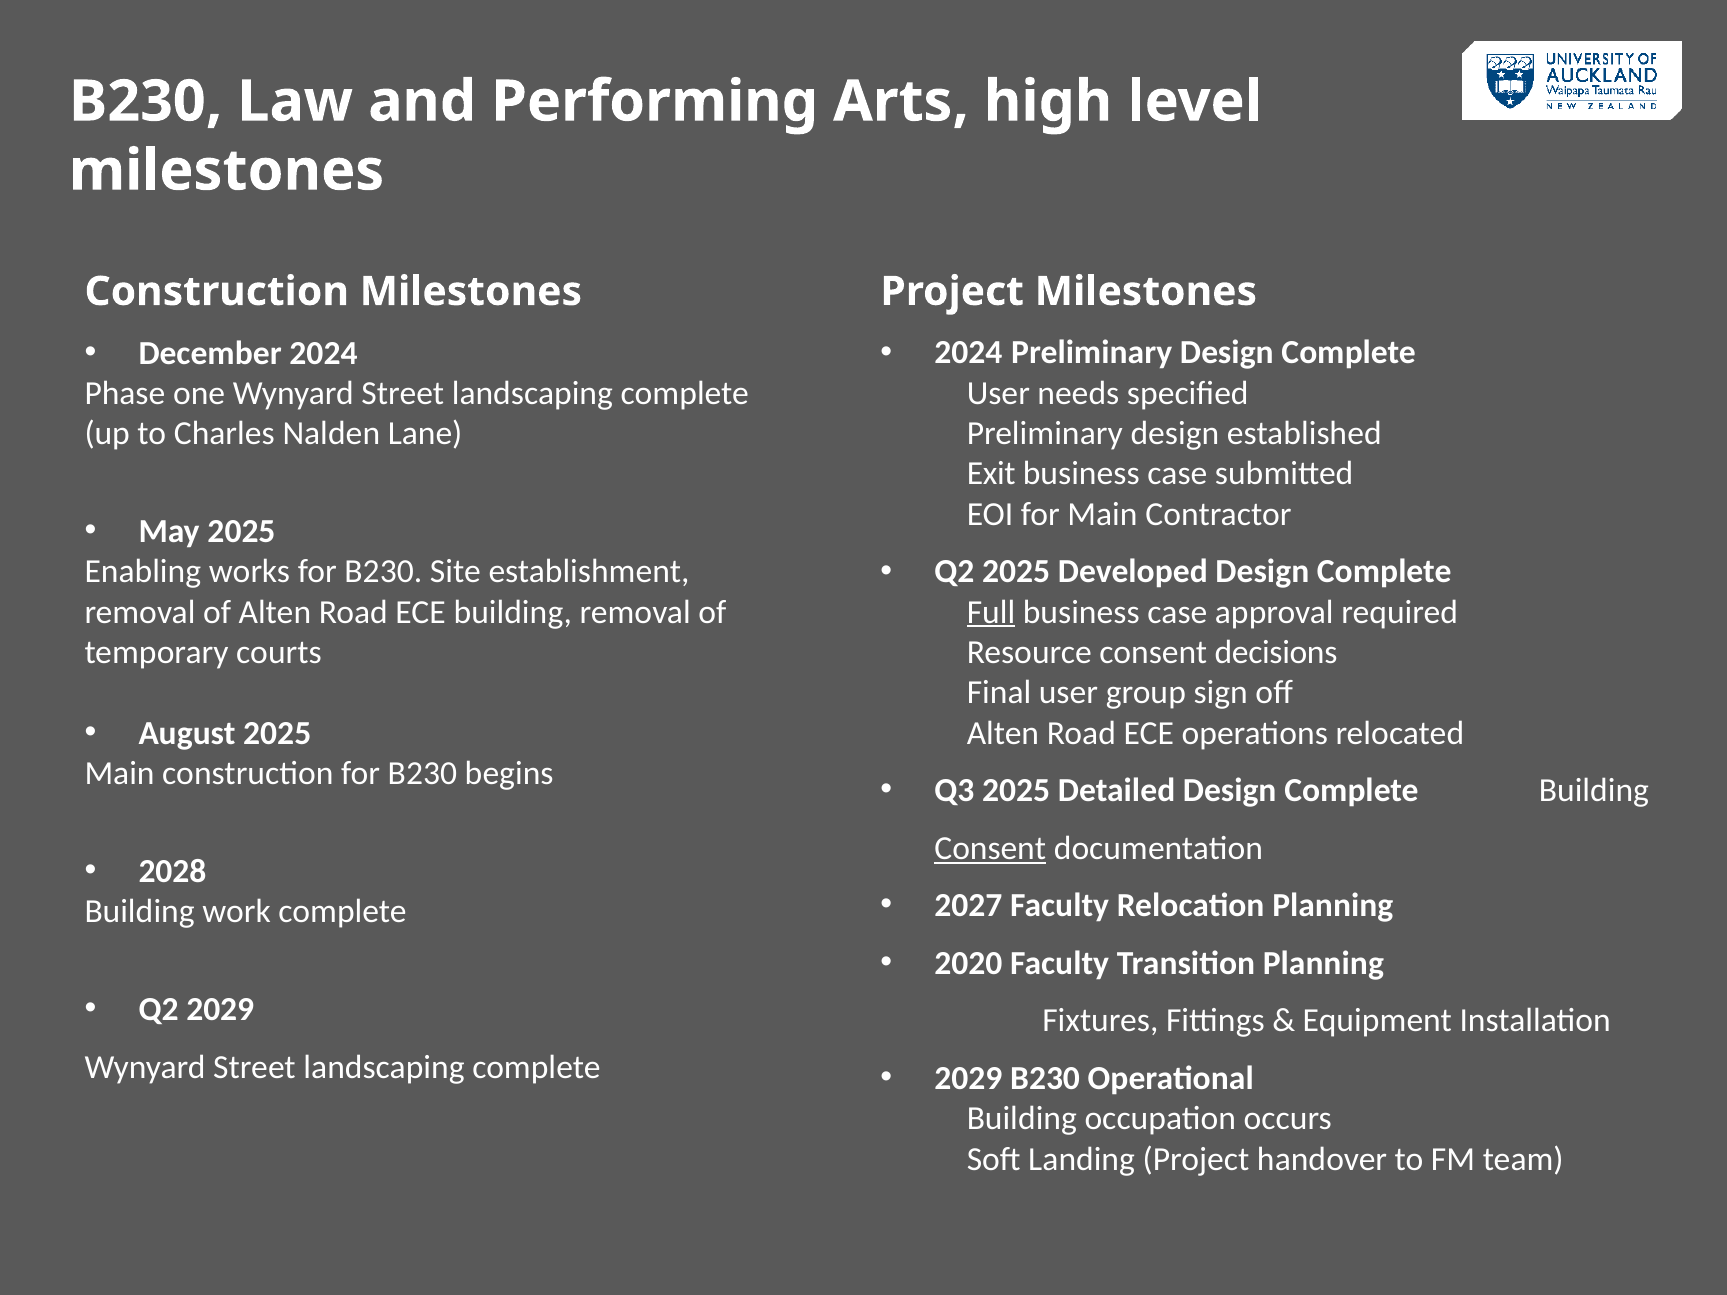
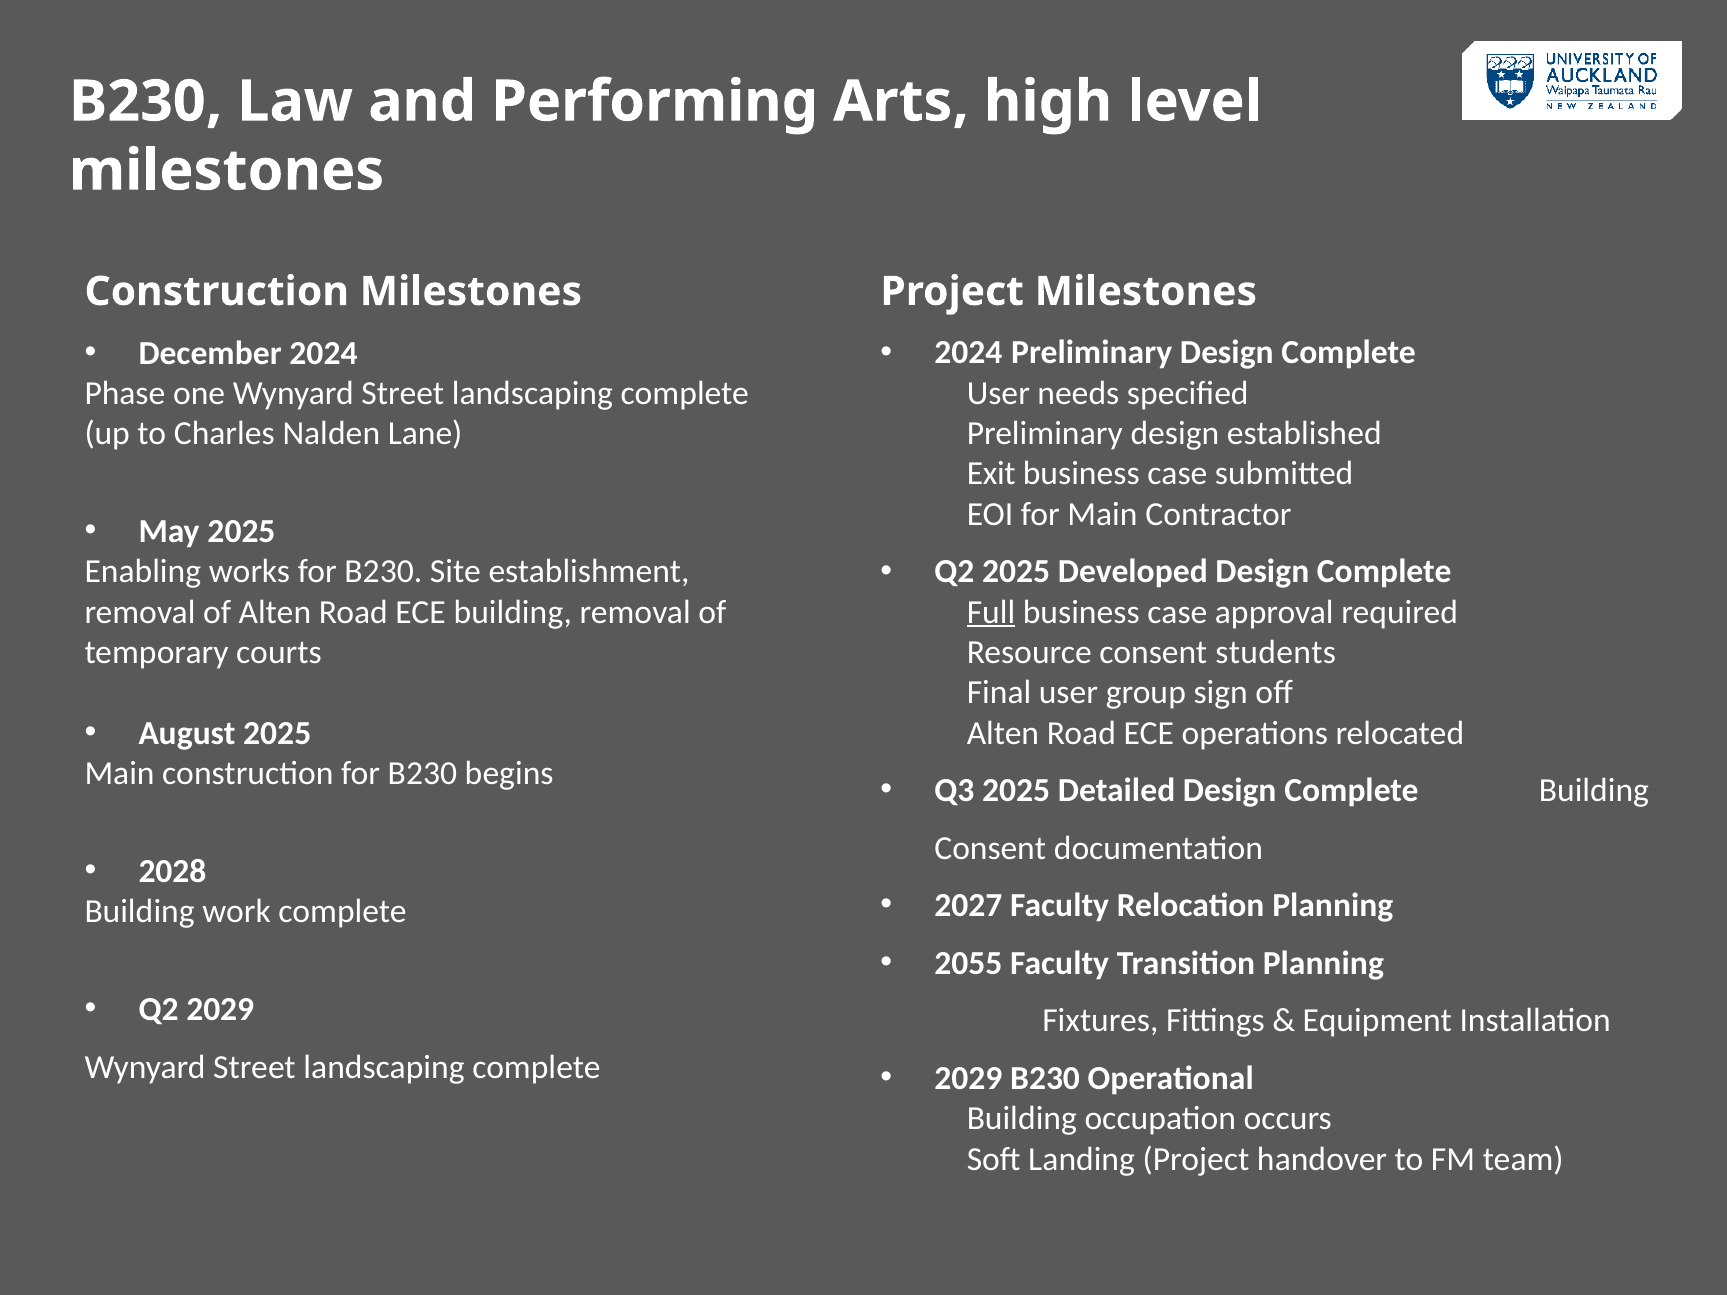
decisions: decisions -> students (1276, 652)
Consent underline: present -> none (990, 848)
2020: 2020 -> 2055 (968, 963)
